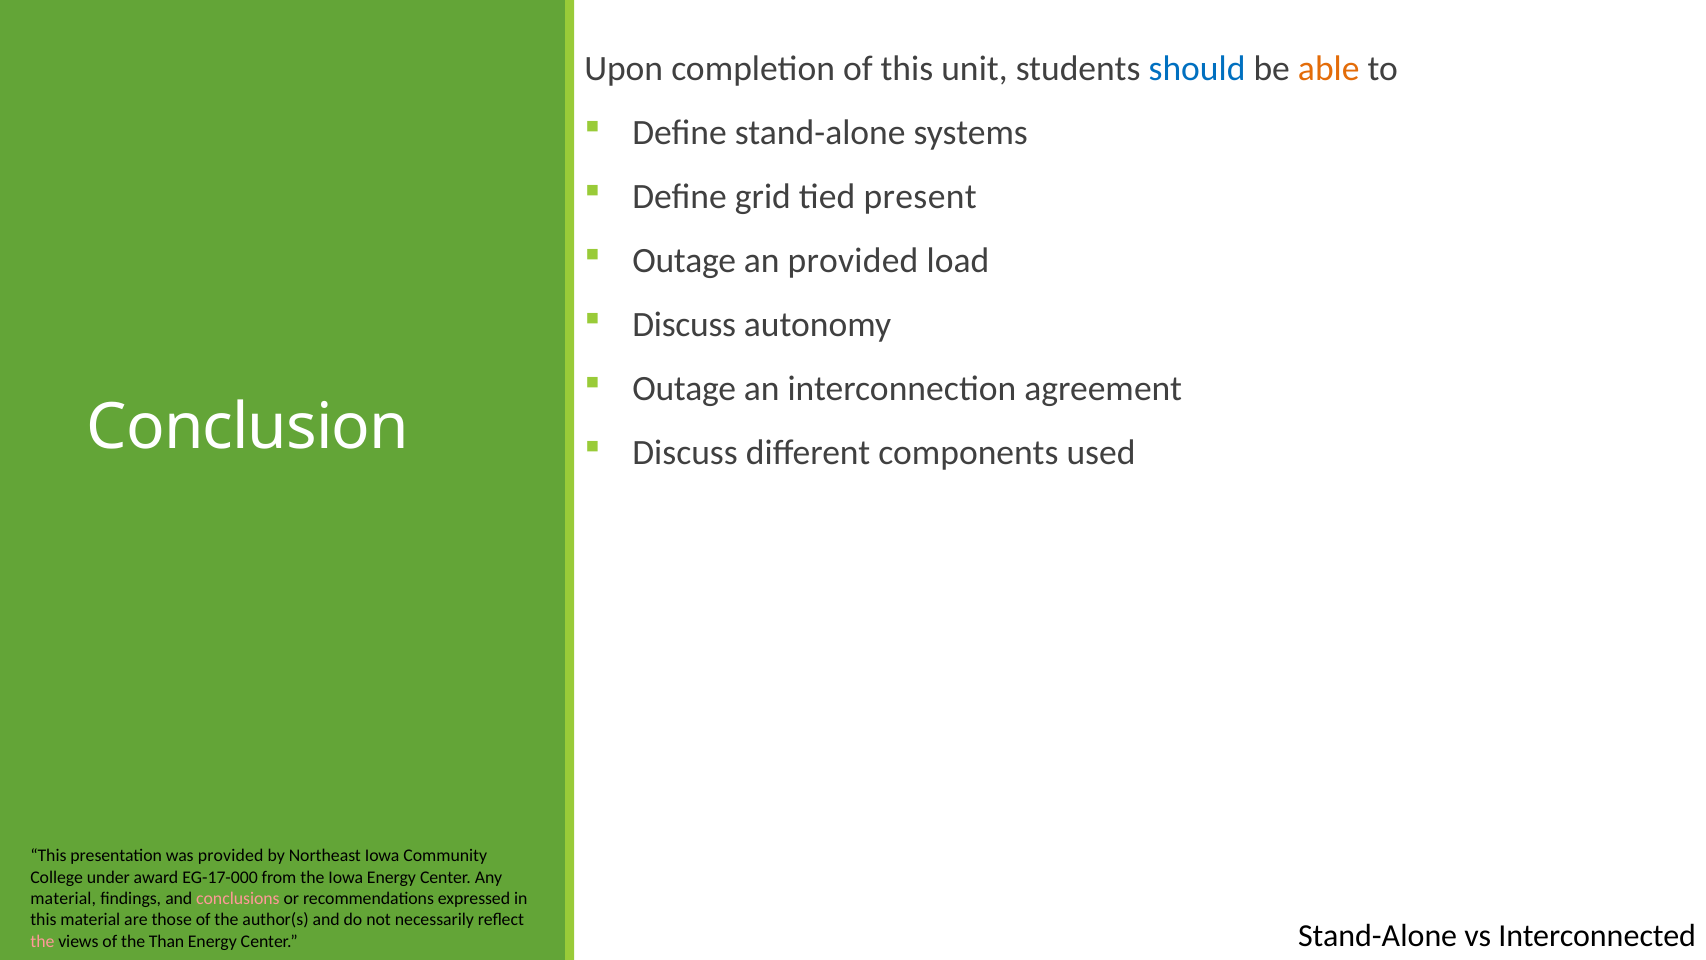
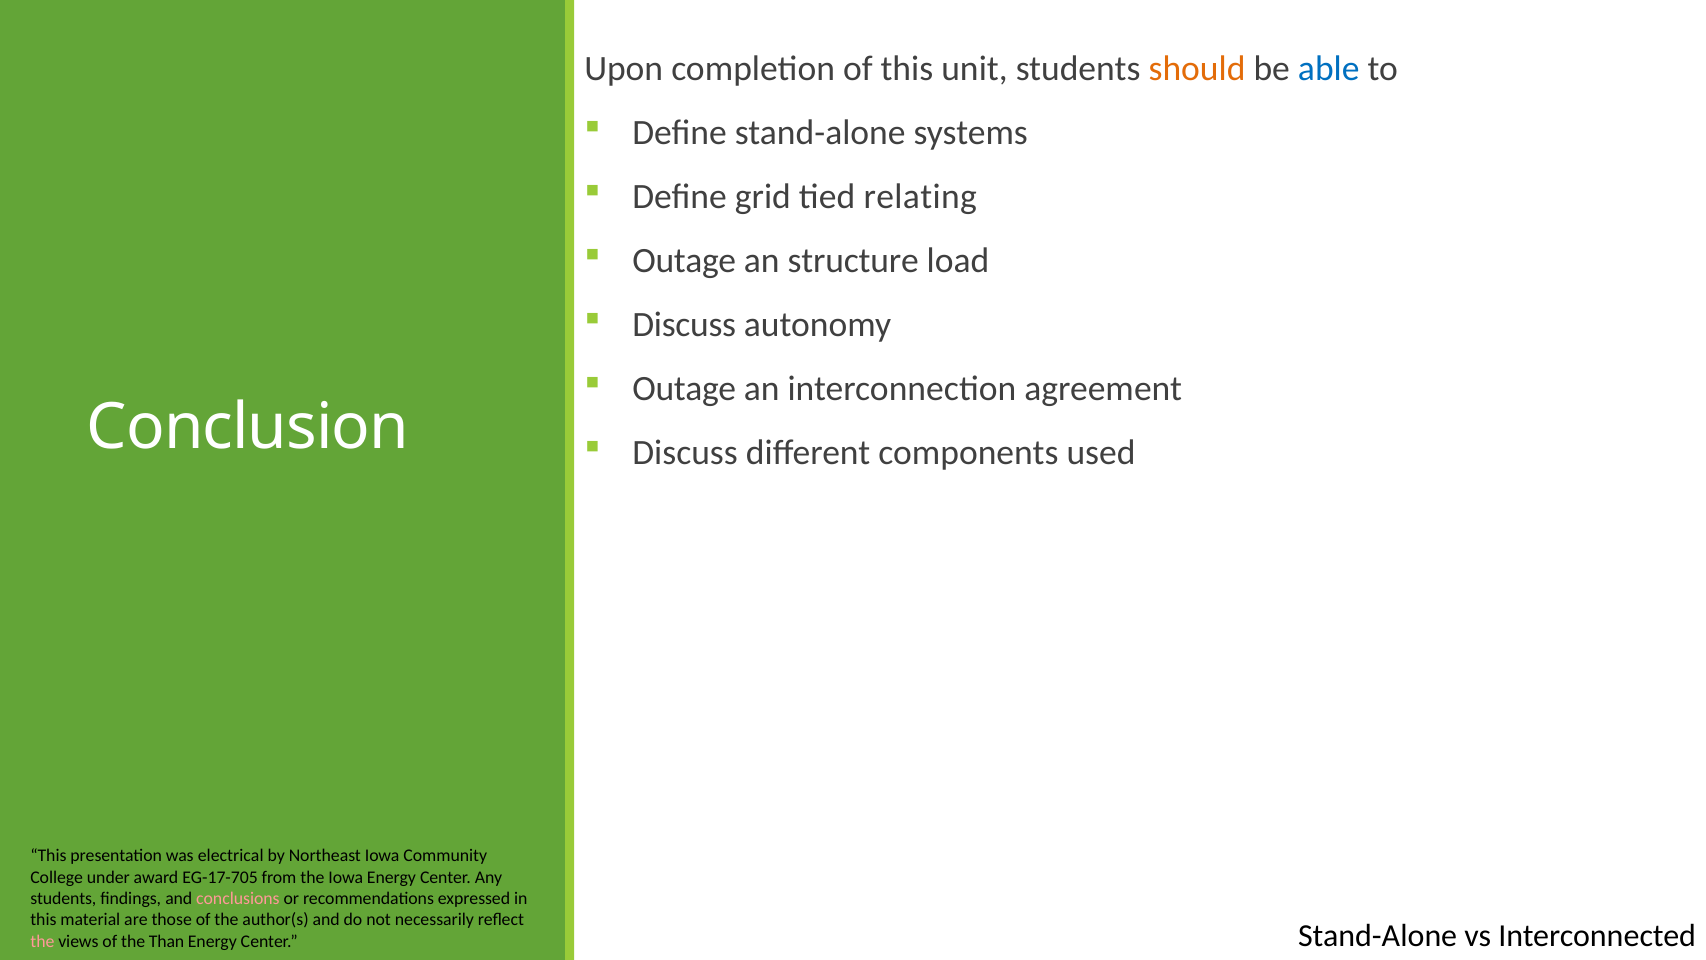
should colour: blue -> orange (1197, 69)
able colour: orange -> blue (1329, 69)
present: present -> relating (920, 197)
an provided: provided -> structure (853, 261)
was provided: provided -> electrical (231, 856)
EG-17-000: EG-17-000 -> EG-17-705 (220, 877)
material: material -> students (63, 898)
